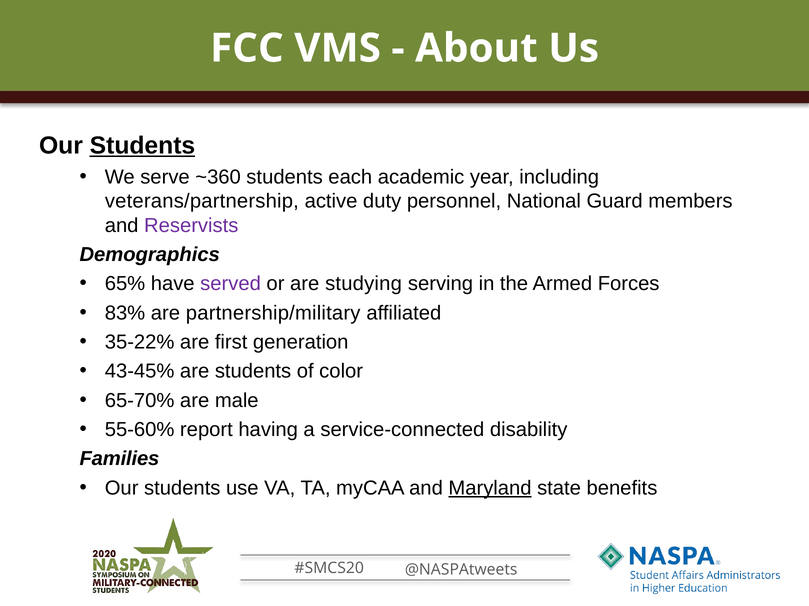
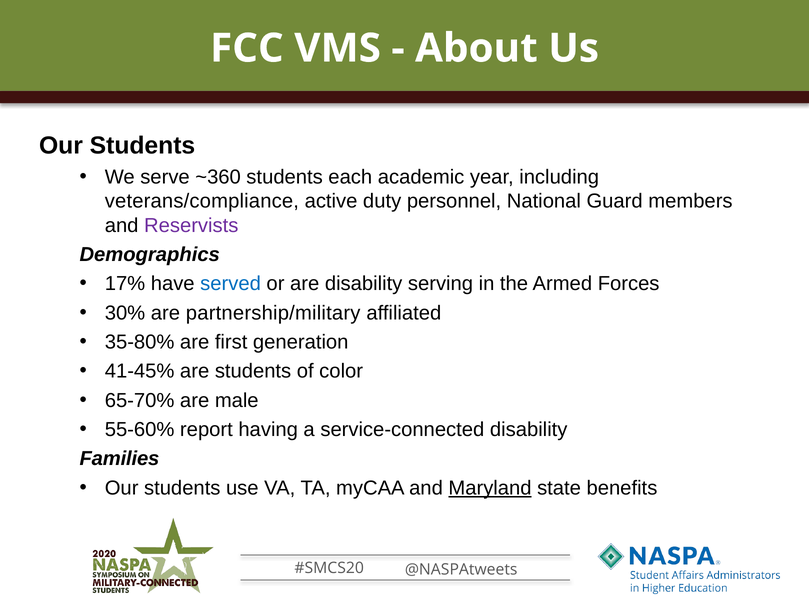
Students underline: present -> none (142, 146)
veterans/partnership: veterans/partnership -> veterans/compliance (202, 201)
65%: 65% -> 17% (125, 284)
served colour: purple -> blue (231, 284)
are studying: studying -> disability (364, 284)
83%: 83% -> 30% (125, 313)
35-22%: 35-22% -> 35-80% (140, 343)
43-45%: 43-45% -> 41-45% (140, 372)
